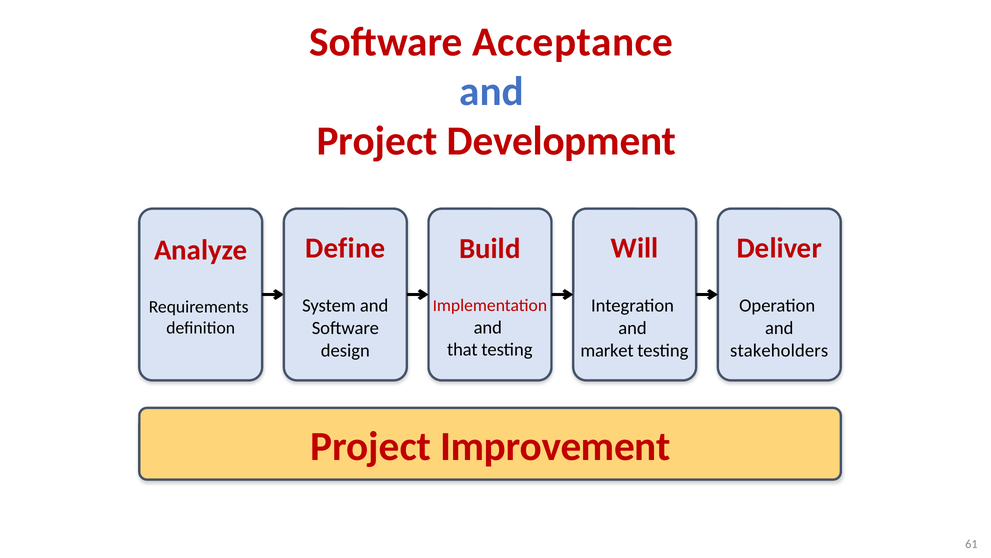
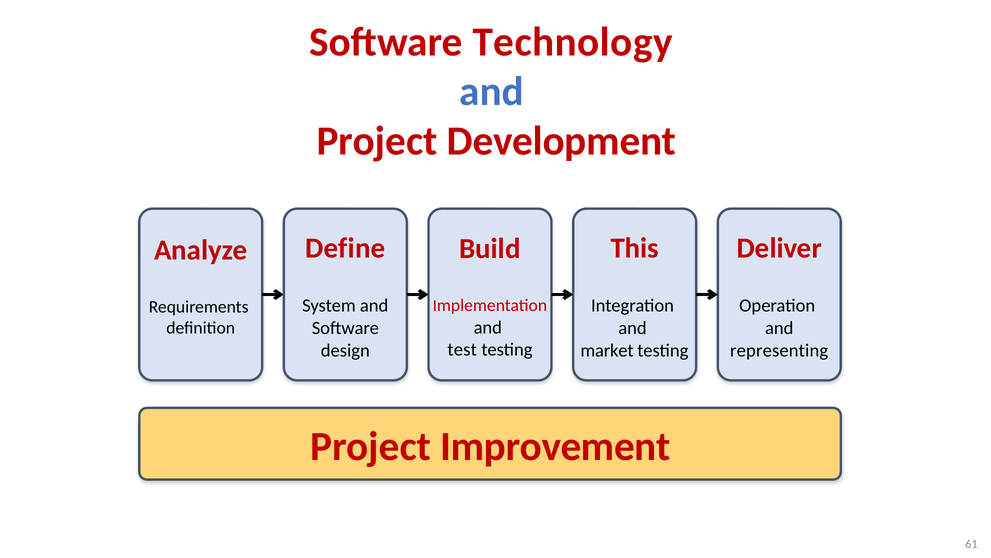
Acceptance: Acceptance -> Technology (573, 42)
Will: Will -> This (635, 248)
that: that -> test (462, 349)
stakeholders: stakeholders -> representing (779, 350)
